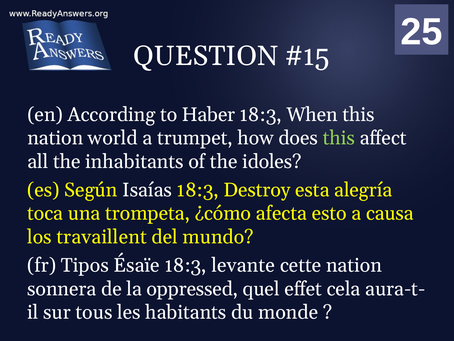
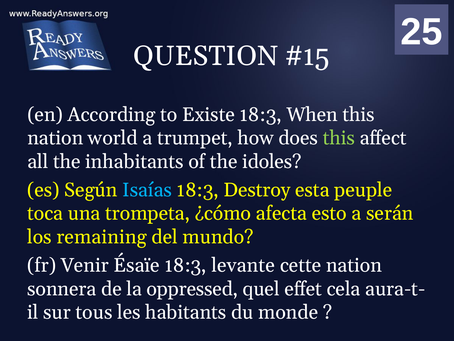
Haber: Haber -> Existe (208, 114)
Isaías colour: white -> light blue (147, 190)
alegría: alegría -> peuple (363, 190)
causa: causa -> serán (390, 213)
travaillent: travaillent -> remaining (102, 237)
Tipos: Tipos -> Venir (85, 265)
